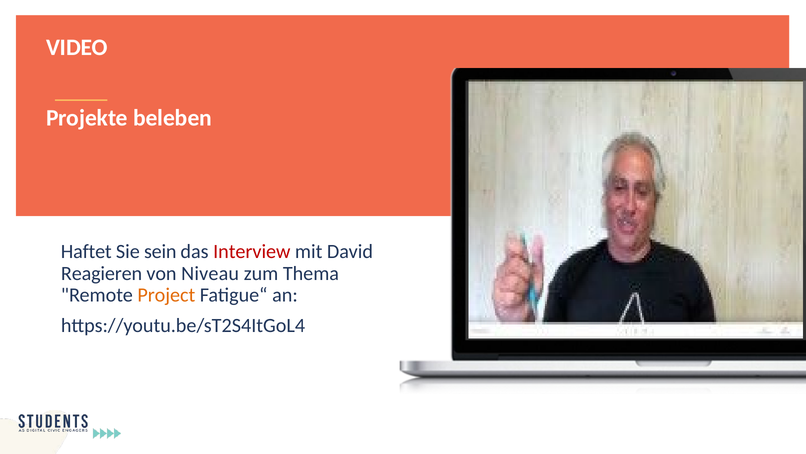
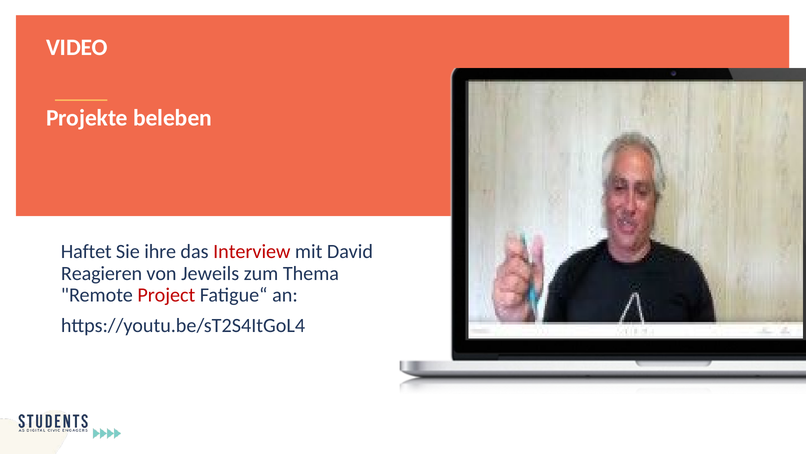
sein: sein -> ihre (160, 251)
Niveau: Niveau -> Jeweils (210, 273)
Project colour: orange -> red (166, 295)
